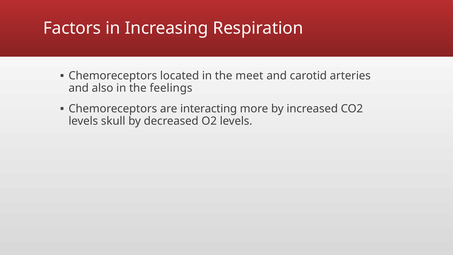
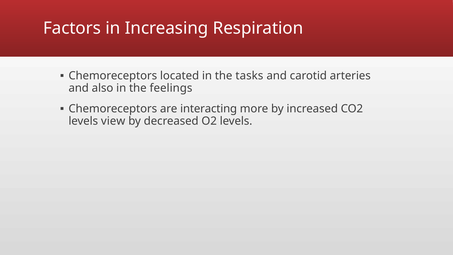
meet: meet -> tasks (249, 76)
skull: skull -> view (113, 121)
